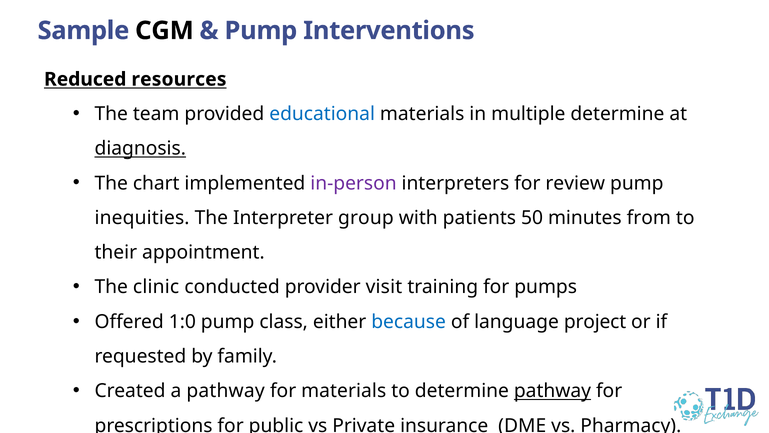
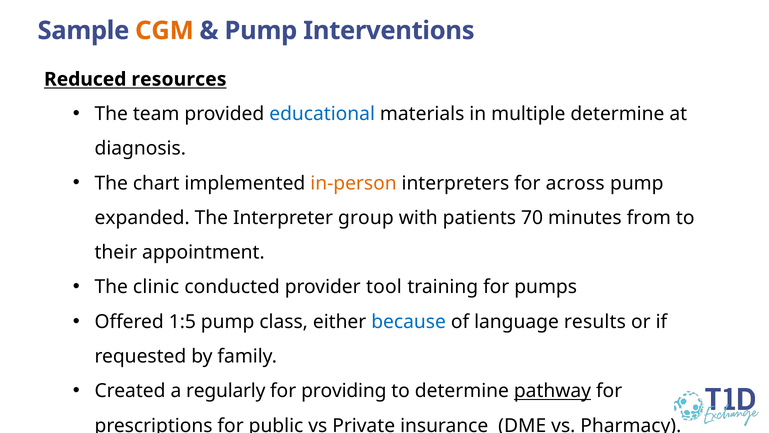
CGM colour: black -> orange (164, 31)
diagnosis underline: present -> none (140, 148)
in-person colour: purple -> orange (353, 183)
review: review -> across (575, 183)
inequities: inequities -> expanded (142, 218)
50: 50 -> 70 (532, 218)
visit: visit -> tool (384, 287)
1:0: 1:0 -> 1:5 (182, 321)
project: project -> results (595, 321)
a pathway: pathway -> regularly (226, 391)
for materials: materials -> providing (344, 391)
